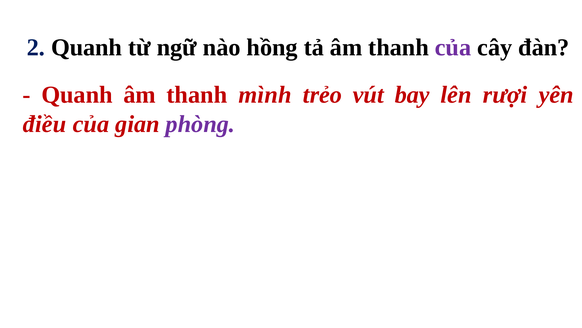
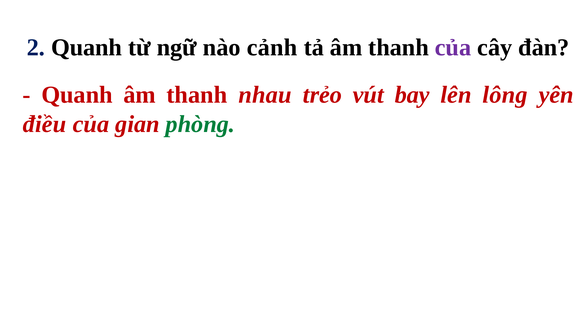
hồng: hồng -> cảnh (272, 47)
mình: mình -> nhau (265, 95)
rượi: rượi -> lông (505, 95)
phòng colour: purple -> green (200, 124)
